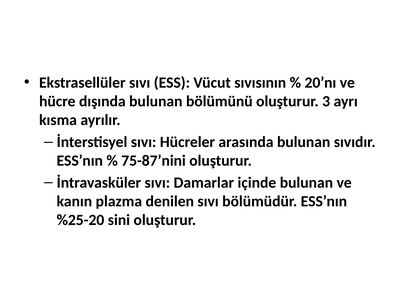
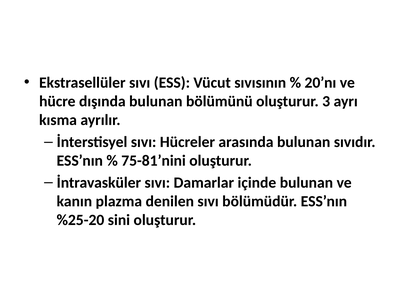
75-87’nini: 75-87’nini -> 75-81’nini (154, 161)
